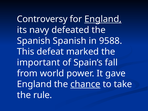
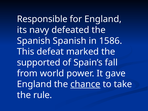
Controversy: Controversy -> Responsible (42, 19)
England underline: present -> none (103, 19)
9588: 9588 -> 1586 (111, 41)
important: important -> supported (39, 63)
